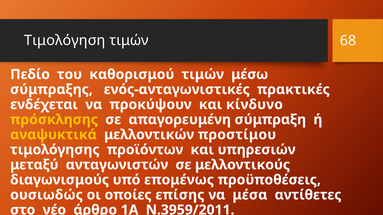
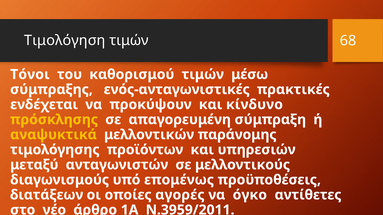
Πεδίο: Πεδίο -> Τόνοι (30, 75)
προστίμου: προστίμου -> παράνομης (237, 135)
ουσιωδώς: ουσιωδώς -> διατάξεων (47, 195)
επίσης: επίσης -> αγορές (180, 195)
μέσα: μέσα -> όγκο (250, 195)
